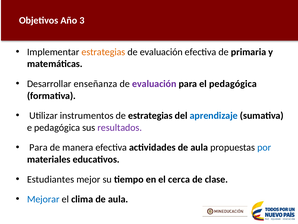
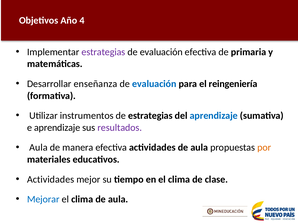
3: 3 -> 4 (82, 20)
estrategias colour: orange -> purple (103, 52)
evaluación colour: purple -> blue (154, 84)
el pedagógica: pedagógica -> reingeniería (233, 84)
e pedagógica: pedagógica -> aprendizaje (57, 127)
Para: Para -> Aula (38, 147)
por colour: blue -> orange (264, 147)
Estudiantes: Estudiantes -> Actividades (51, 179)
en el cerca: cerca -> clima (179, 179)
